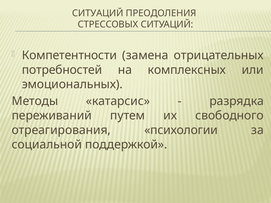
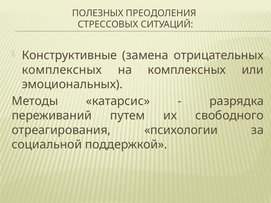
СИТУАЦИЙ: СИТУАЦИЙ -> ПОЛЕЗНЫХ (98, 13)
Компетентности: Компетентности -> Конструктивные (69, 55)
потребностей: потребностей -> комплексных (62, 70)
